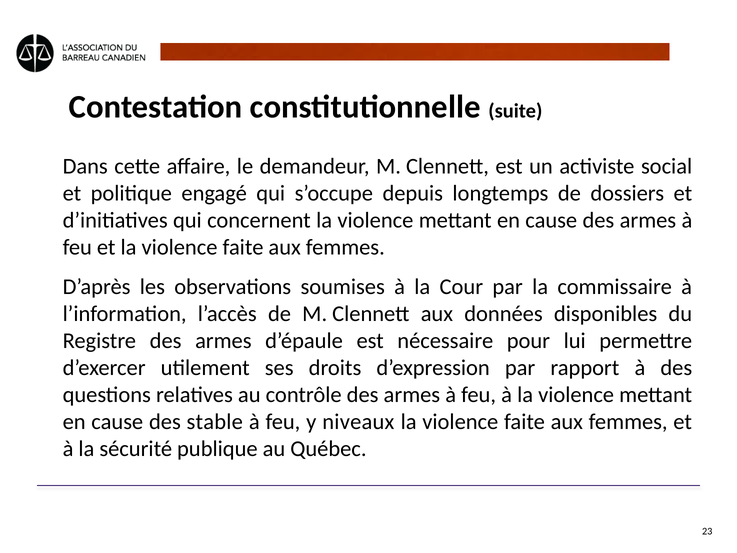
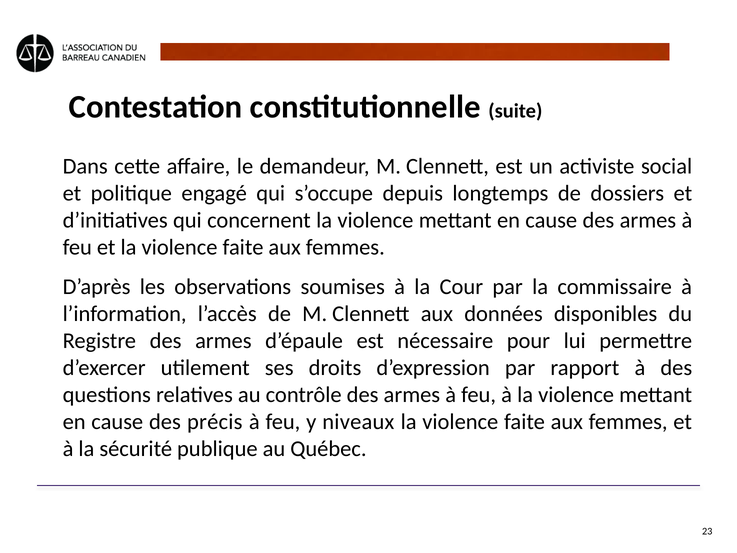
stable: stable -> précis (215, 422)
